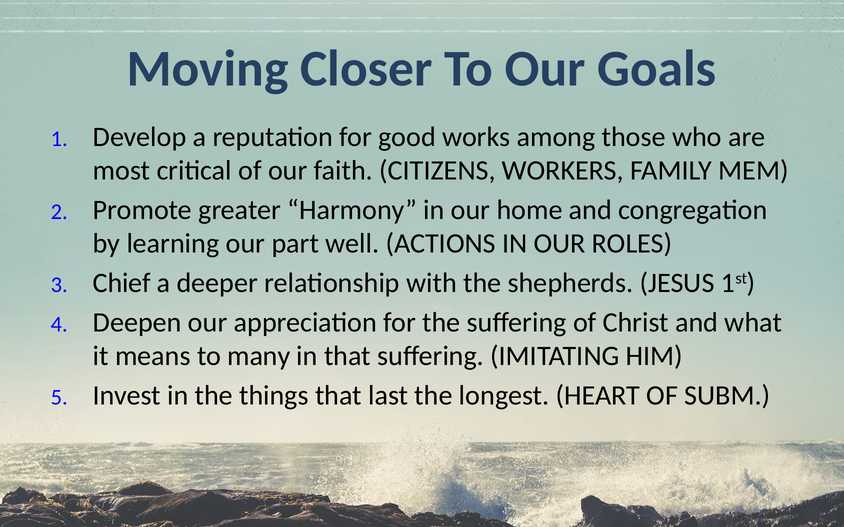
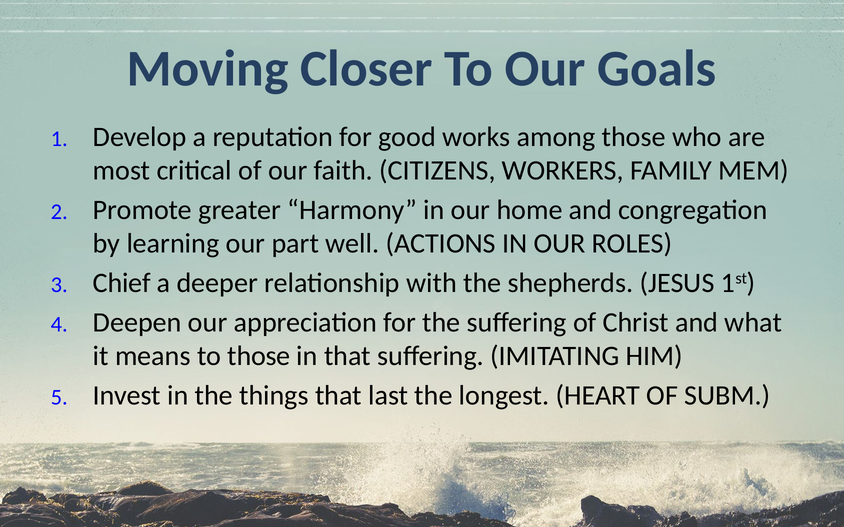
to many: many -> those (259, 356)
